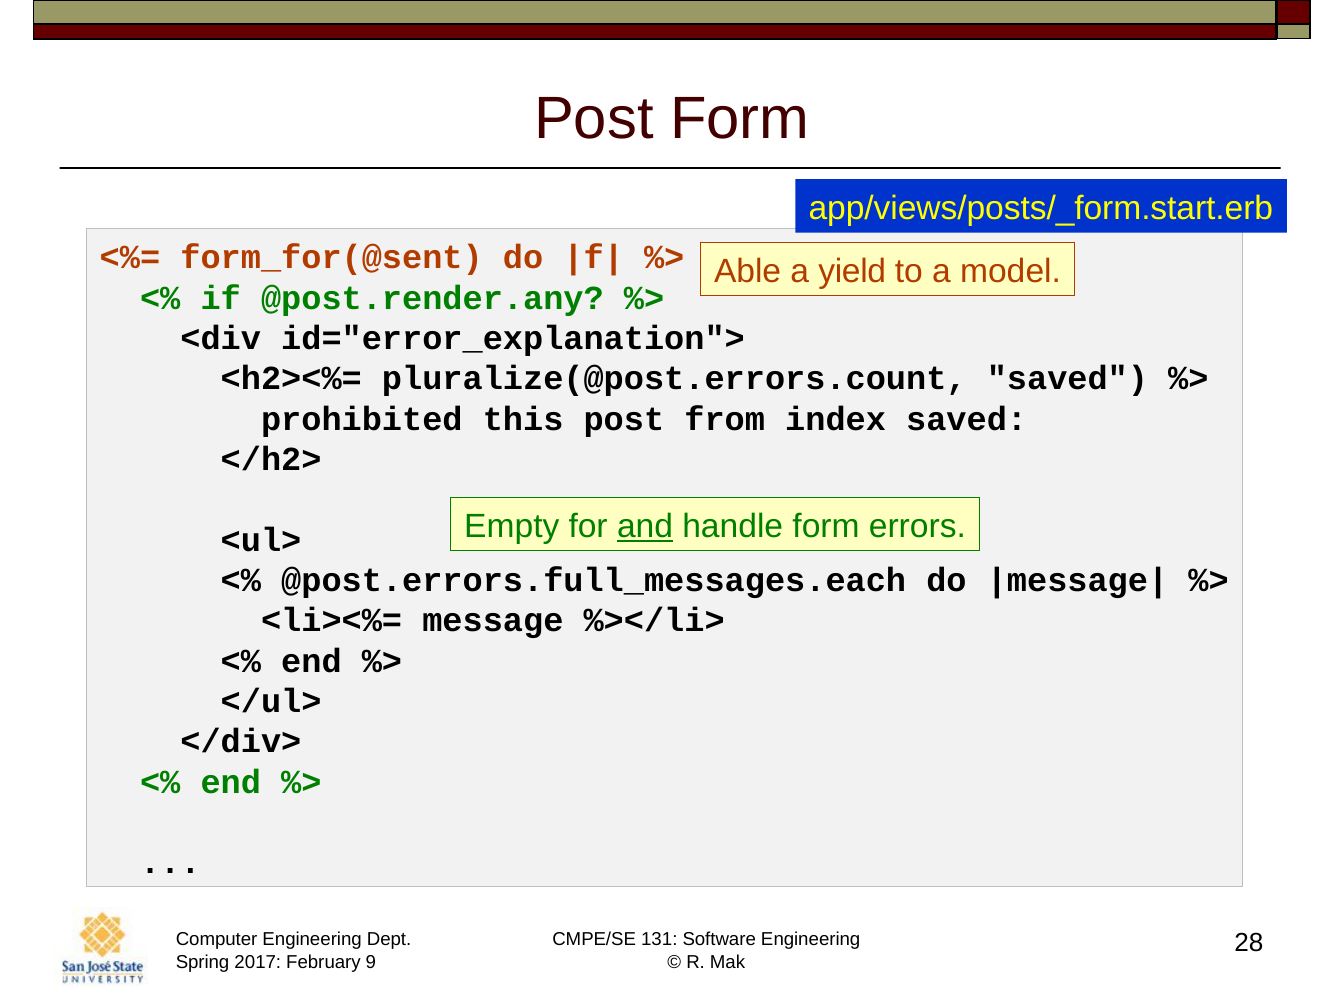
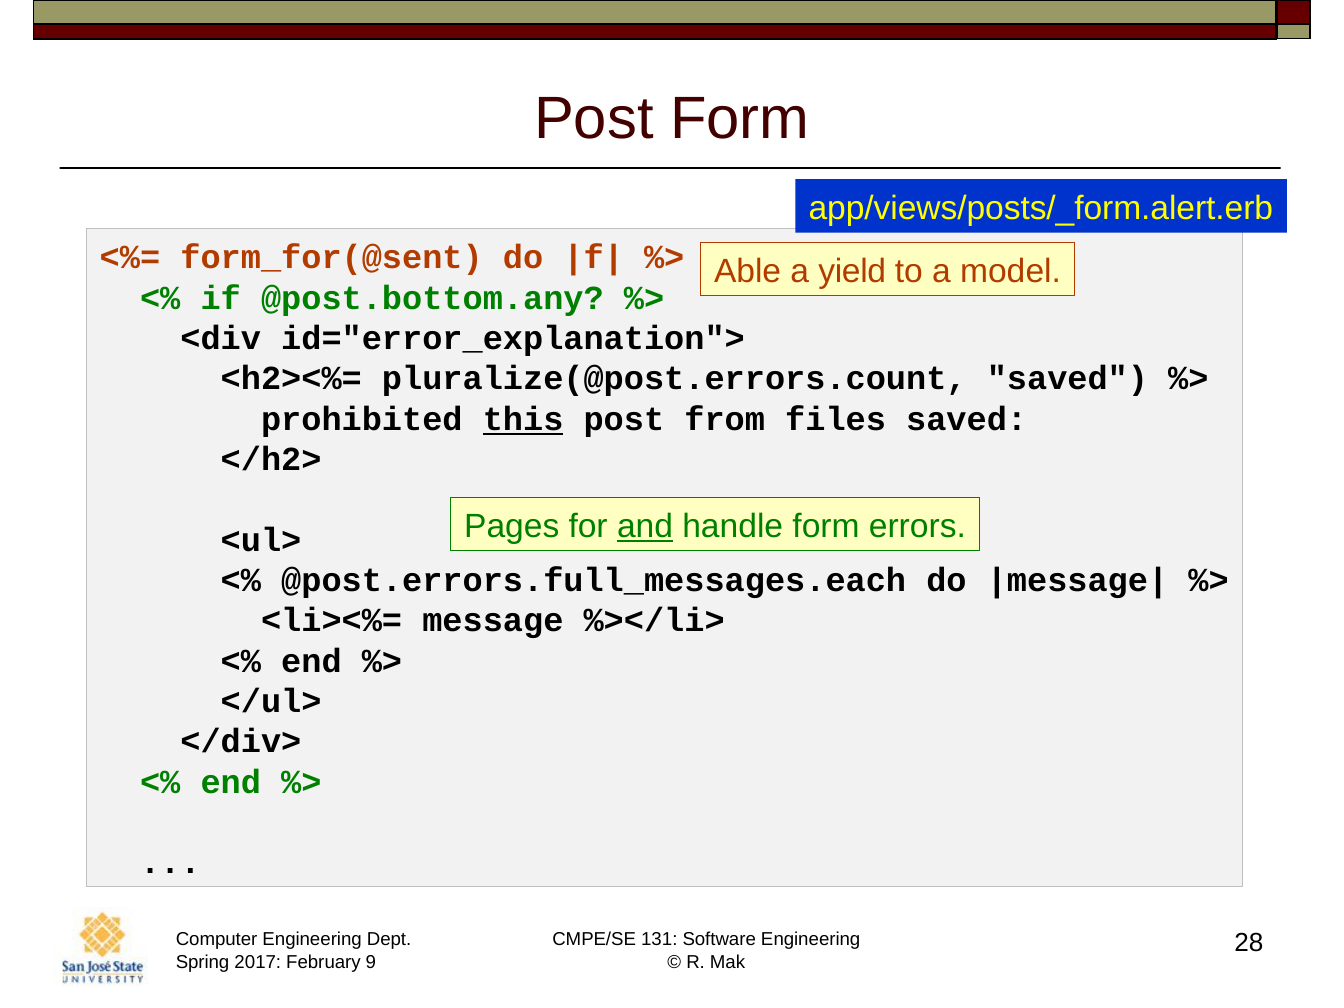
app/views/posts/_form.start.erb: app/views/posts/_form.start.erb -> app/views/posts/_form.alert.erb (1041, 208)
@post.render.any: @post.render.any -> @post.bottom.any (432, 298)
this underline: none -> present (523, 419)
index: index -> files (836, 419)
Empty: Empty -> Pages (512, 527)
